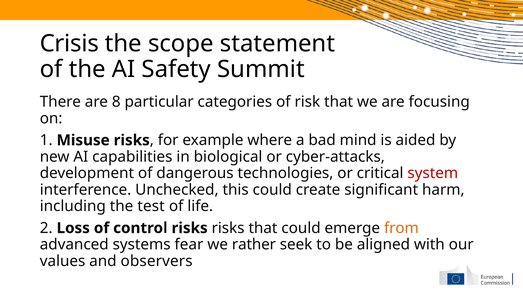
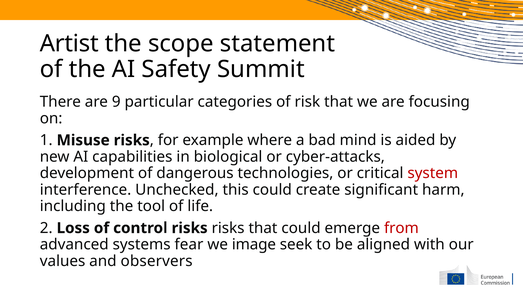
Crisis: Crisis -> Artist (69, 43)
8: 8 -> 9 (116, 102)
test: test -> tool (151, 206)
from colour: orange -> red (401, 228)
rather: rather -> image (254, 245)
